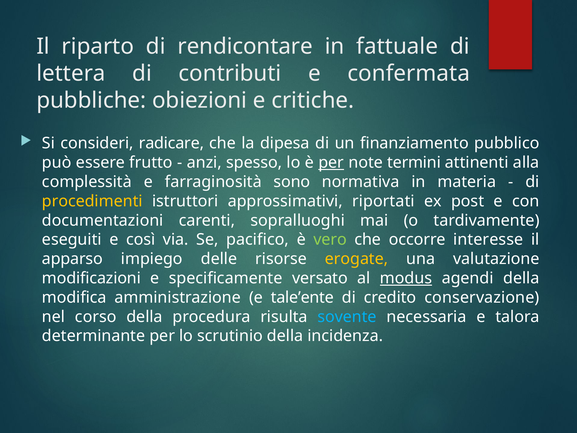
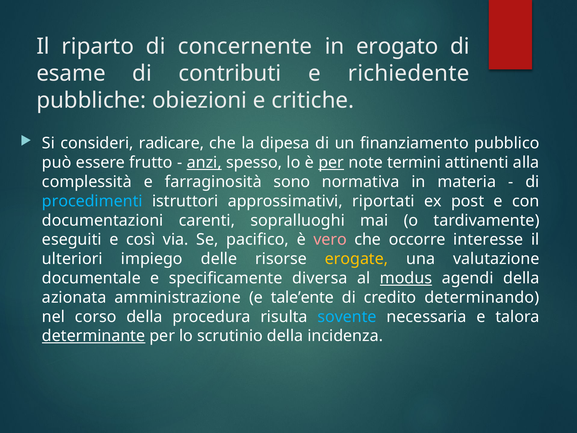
rendicontare: rendicontare -> concernente (245, 46)
fattuale: fattuale -> erogato (397, 46)
lettera: lettera -> esame (71, 73)
confermata: confermata -> richiedente (409, 73)
anzi underline: none -> present (204, 162)
procedimenti colour: yellow -> light blue (92, 201)
vero colour: light green -> pink (330, 240)
apparso: apparso -> ulteriori (72, 259)
modificazioni: modificazioni -> documentale (91, 278)
versato: versato -> diversa (320, 278)
modifica: modifica -> azionata (74, 297)
conservazione: conservazione -> determinando (482, 297)
determinante underline: none -> present (94, 336)
